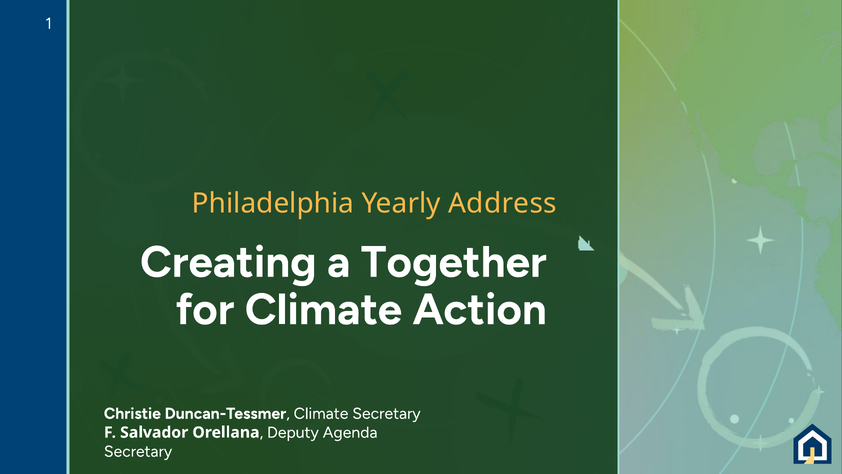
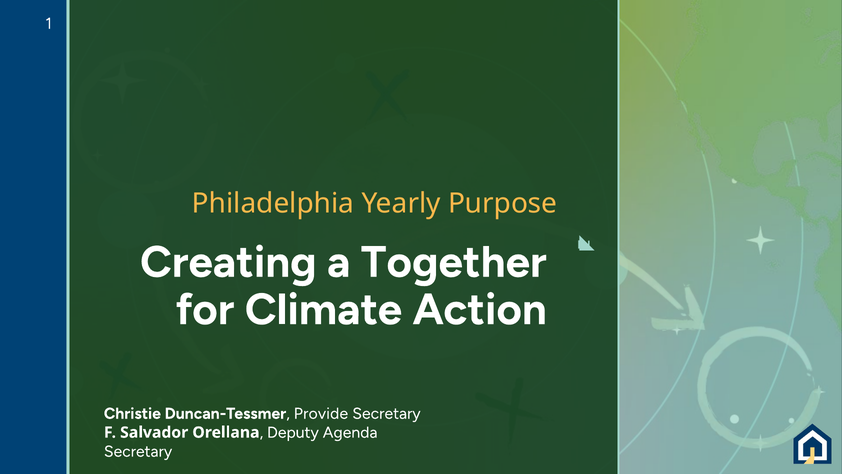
Address: Address -> Purpose (503, 204)
Duncan-Tessmer Climate: Climate -> Provide (321, 413)
